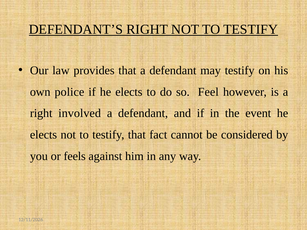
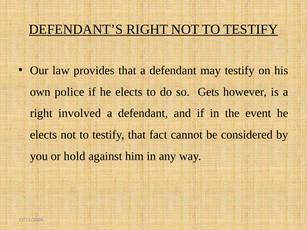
Feel: Feel -> Gets (208, 92)
feels: feels -> hold (75, 156)
